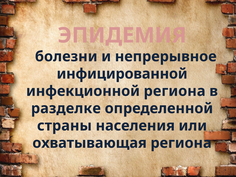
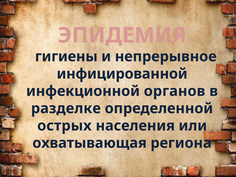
болезни: болезни -> гигиены (66, 57)
инфекционной региона: региона -> органов (175, 91)
страны: страны -> острых (64, 126)
